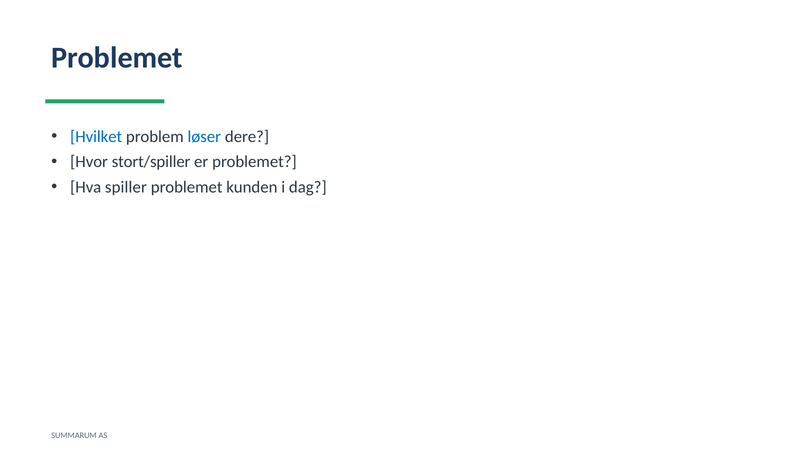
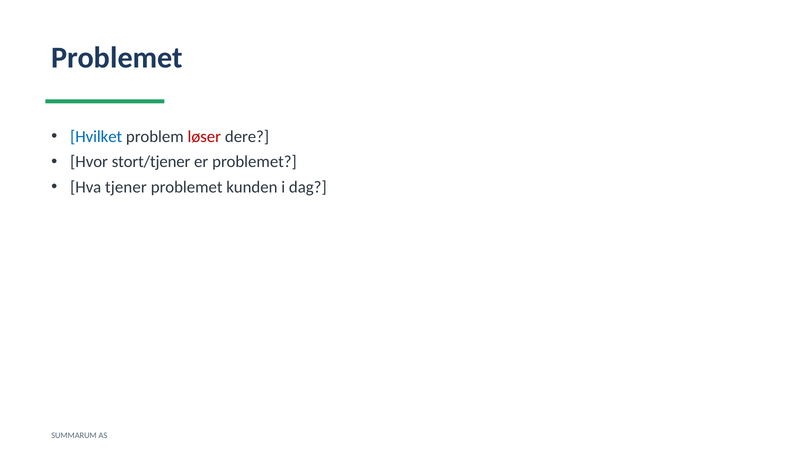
løser colour: blue -> red (204, 137)
stort/spiller: stort/spiller -> stort/tjener (151, 162)
spiller: spiller -> tjener (126, 187)
